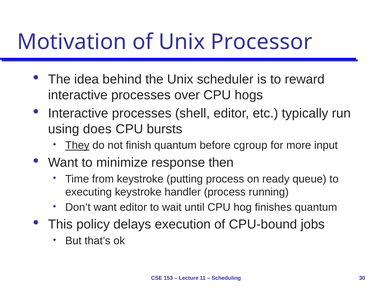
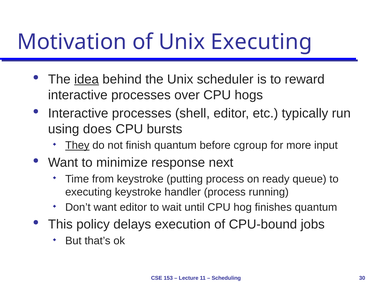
Unix Processor: Processor -> Executing (261, 42)
idea underline: none -> present (87, 79)
then: then -> next (221, 163)
